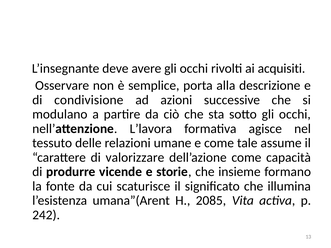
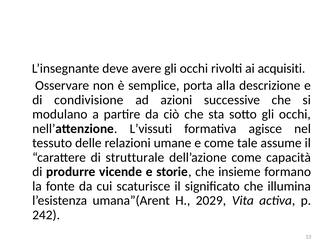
L’lavora: L’lavora -> L’vissuti (151, 129)
valorizzare: valorizzare -> strutturale (135, 158)
2085: 2085 -> 2029 (211, 201)
